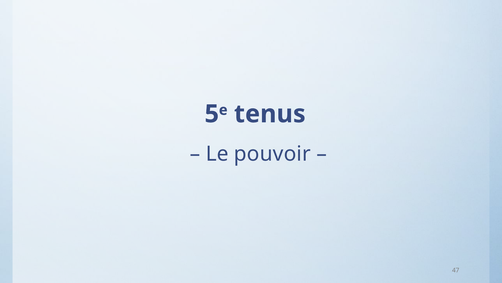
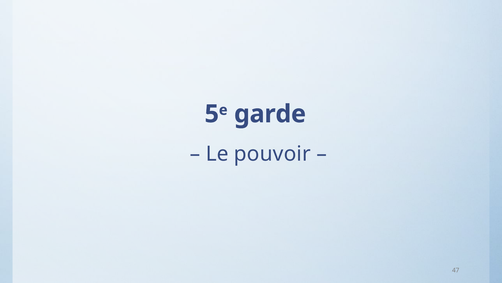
tenus: tenus -> garde (270, 114)
